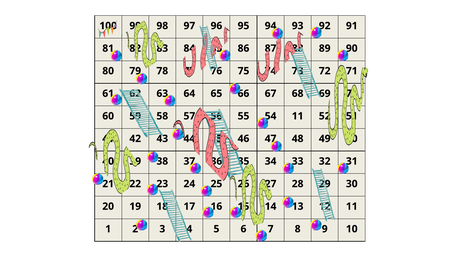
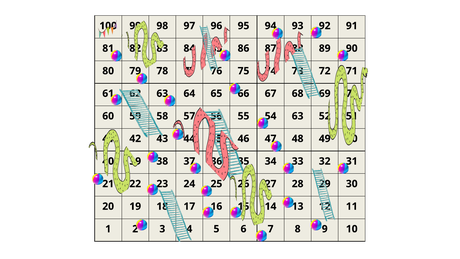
11: 11 -> 63 (298, 116)
